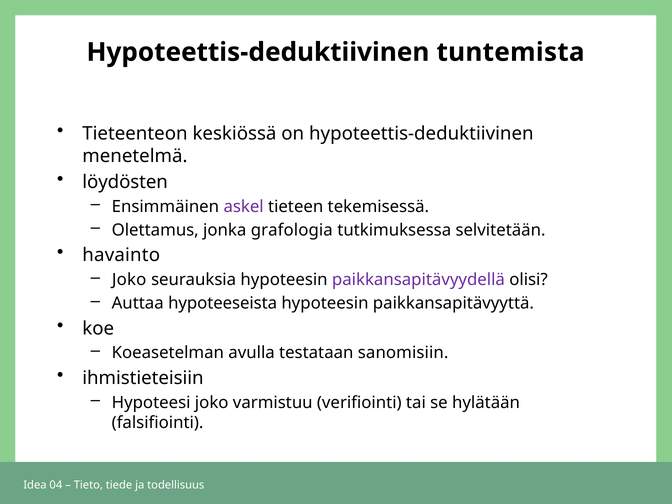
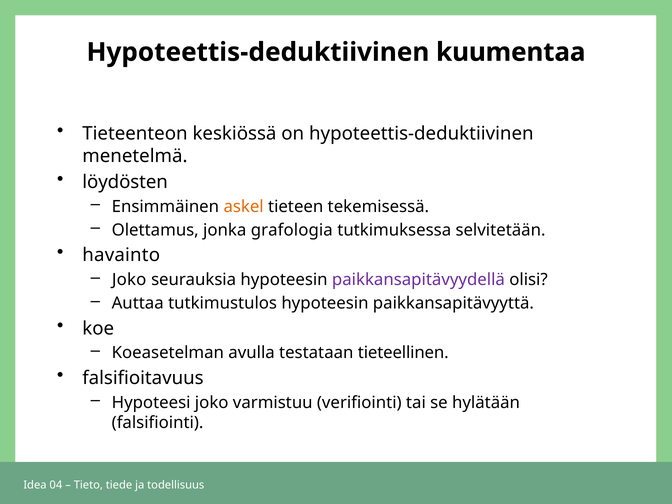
tuntemista: tuntemista -> kuumentaa (511, 52)
askel colour: purple -> orange (244, 207)
hypoteeseista: hypoteeseista -> tutkimustulos (223, 303)
sanomisiin: sanomisiin -> tieteellinen (403, 353)
ihmistieteisiin: ihmistieteisiin -> falsifioitavuus (143, 378)
